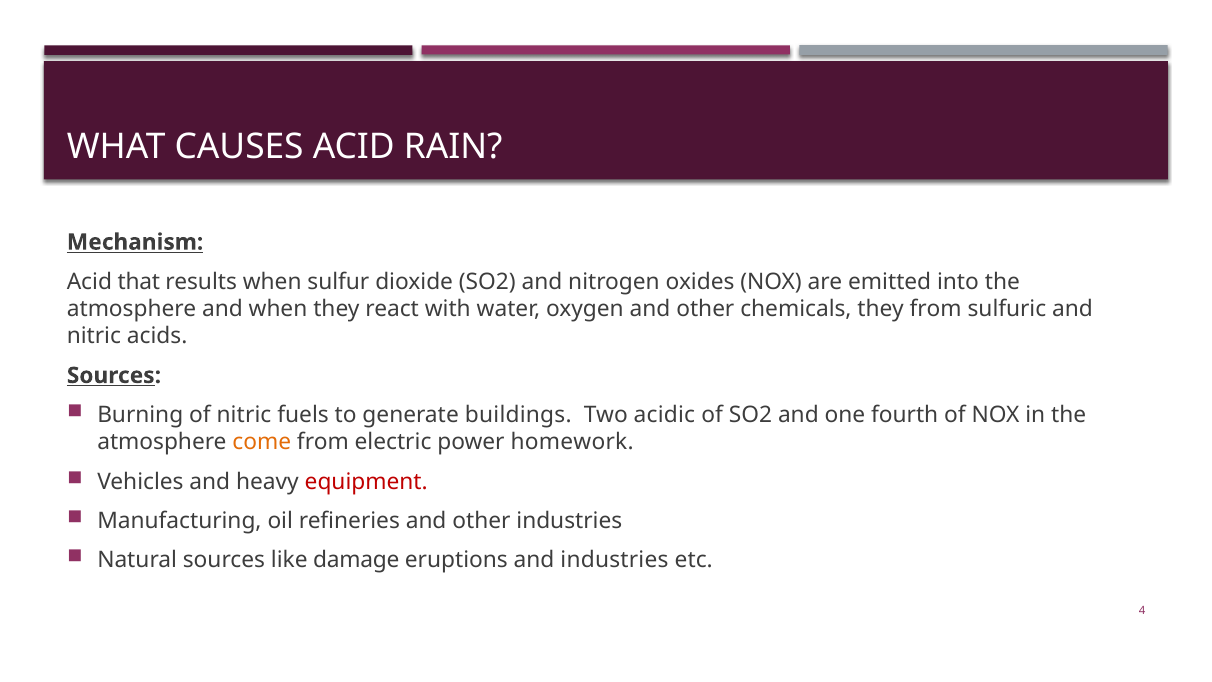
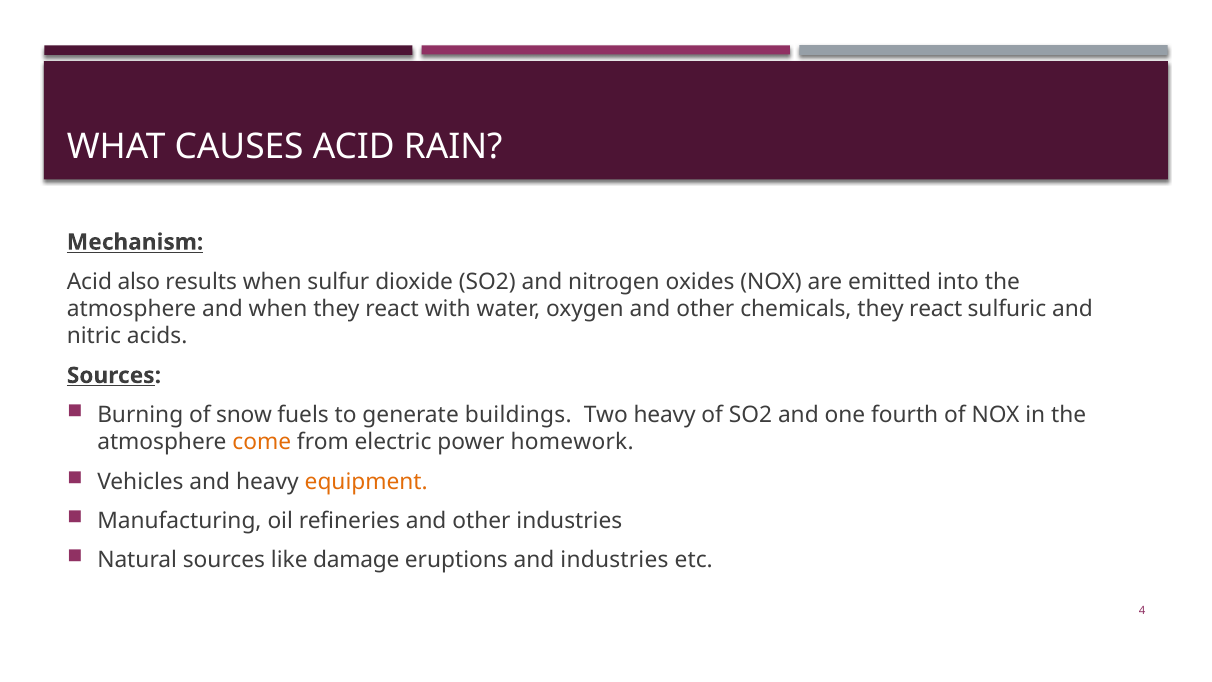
that: that -> also (139, 281)
chemicals they from: from -> react (936, 309)
of nitric: nitric -> snow (244, 415)
Two acidic: acidic -> heavy (665, 415)
equipment colour: red -> orange (366, 481)
